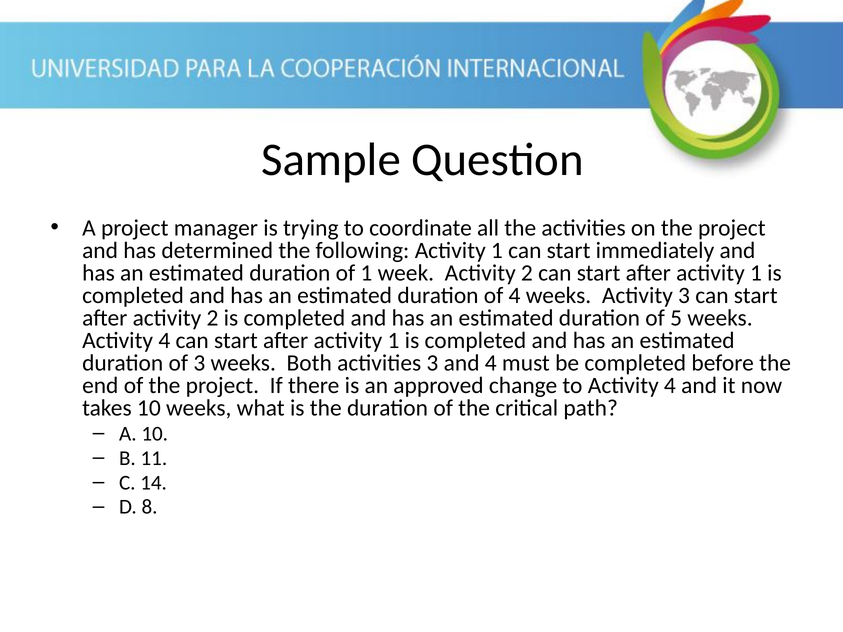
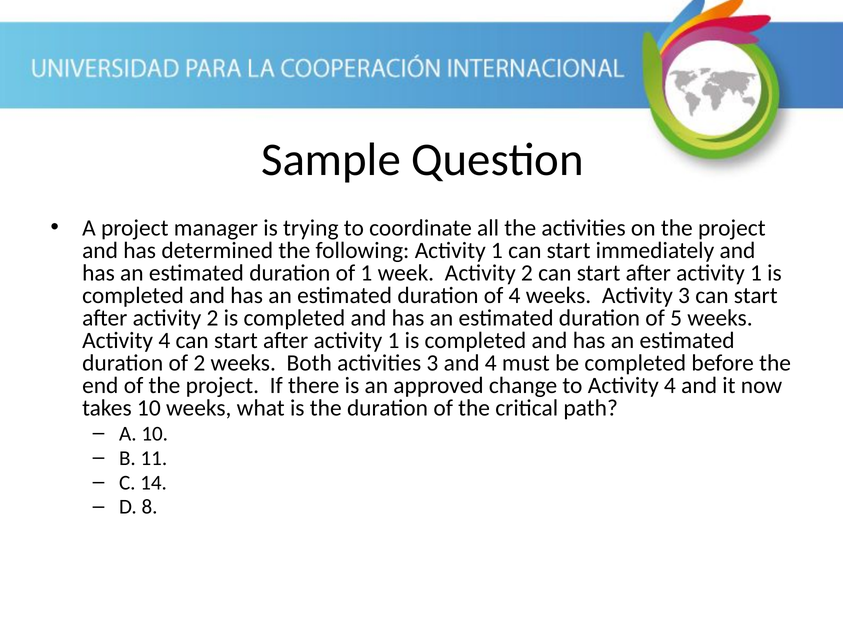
of 3: 3 -> 2 (199, 363)
